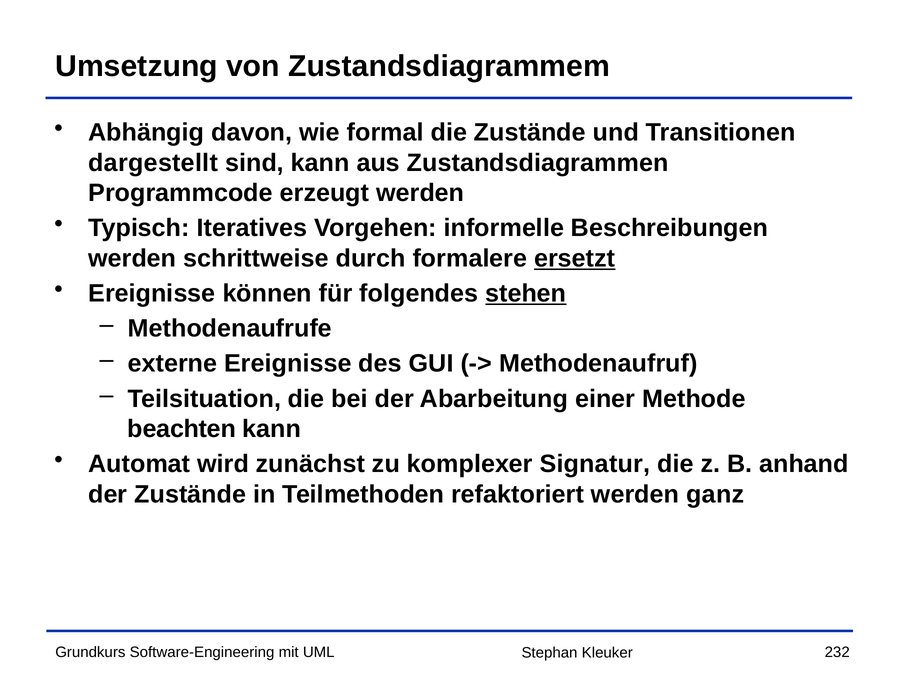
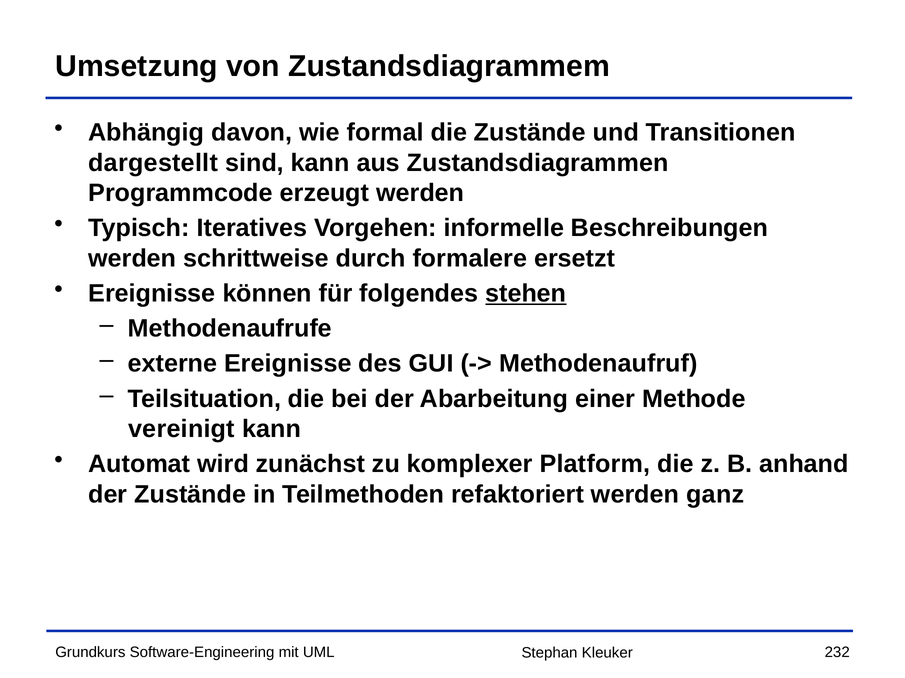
ersetzt underline: present -> none (575, 258)
beachten: beachten -> vereinigt (181, 429)
Signatur: Signatur -> Platform (595, 465)
